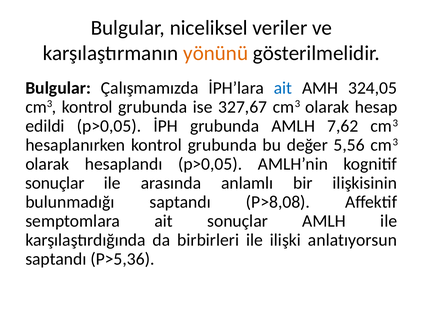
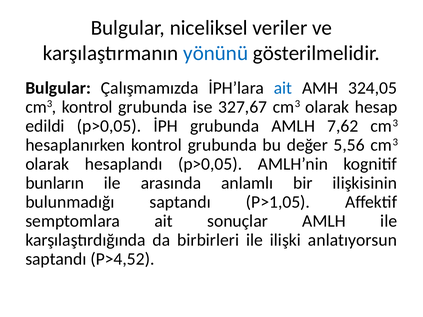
yönünü colour: orange -> blue (216, 53)
sonuçlar: sonuçlar -> bunların (55, 183)
P>8,08: P>8,08 -> P>1,05 (278, 202)
P>5,36: P>5,36 -> P>4,52 (122, 259)
